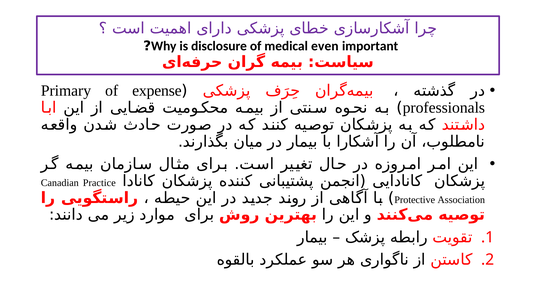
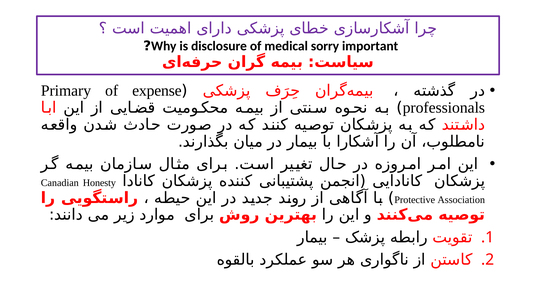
even: even -> sorry (325, 46)
Practice: Practice -> Honesty (99, 182)
